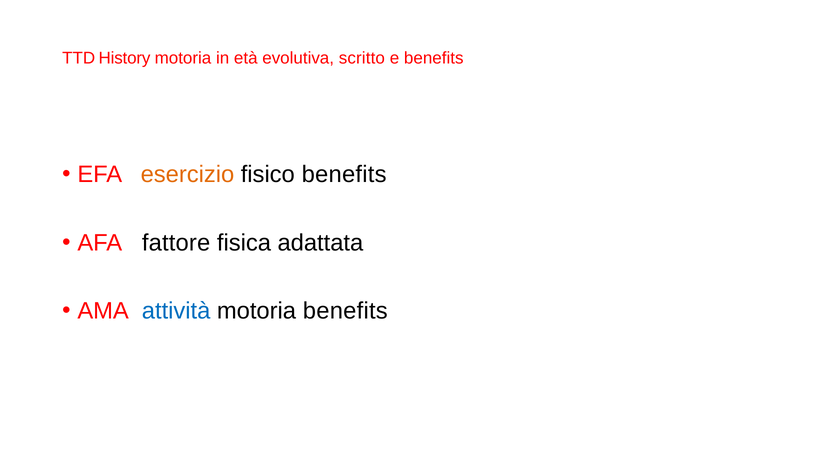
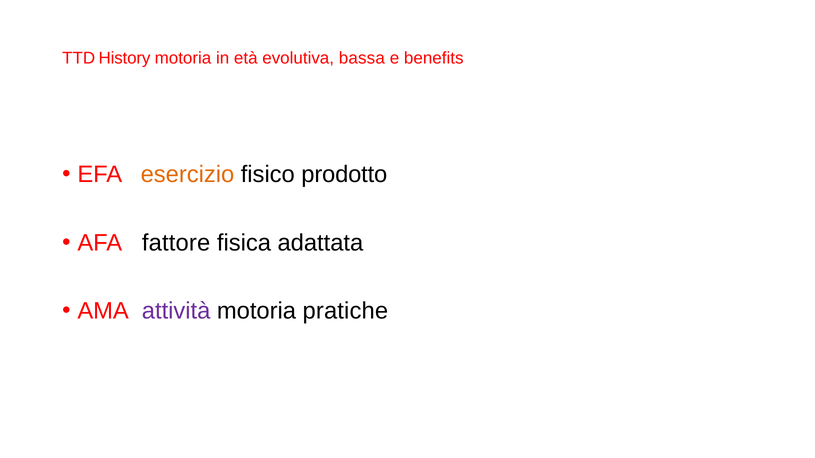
scritto: scritto -> bassa (362, 58)
fisico benefits: benefits -> prodotto (344, 175)
attività colour: blue -> purple (176, 311)
motoria benefits: benefits -> pratiche (345, 311)
